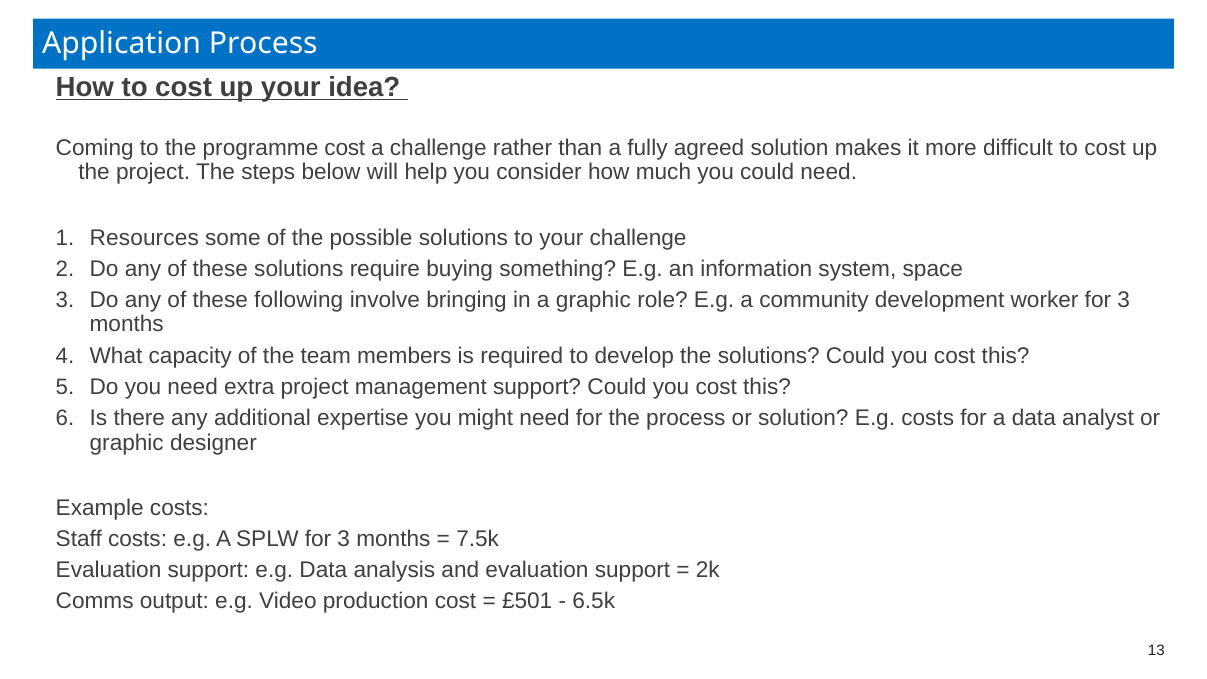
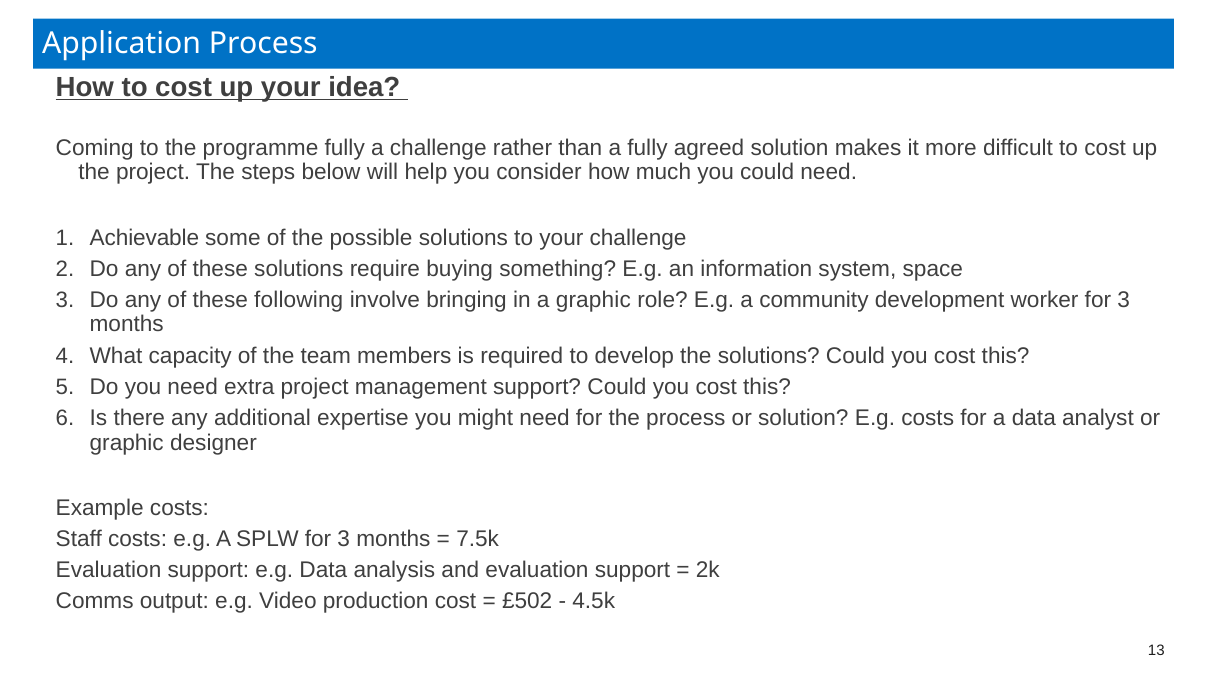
programme cost: cost -> fully (345, 148)
Resources: Resources -> Achievable (144, 238)
£501: £501 -> £502 (527, 601)
6.5k: 6.5k -> 4.5k (594, 601)
